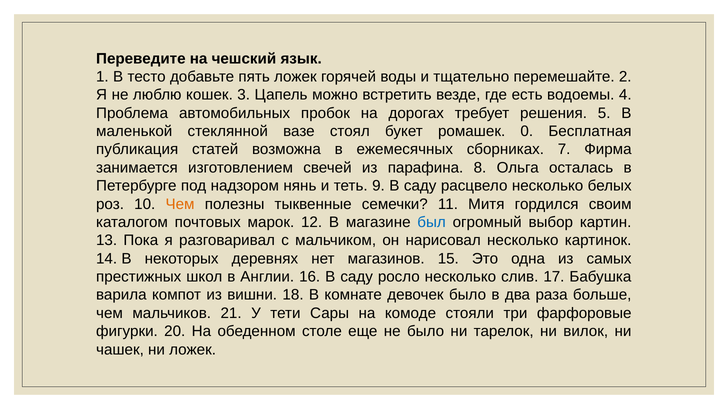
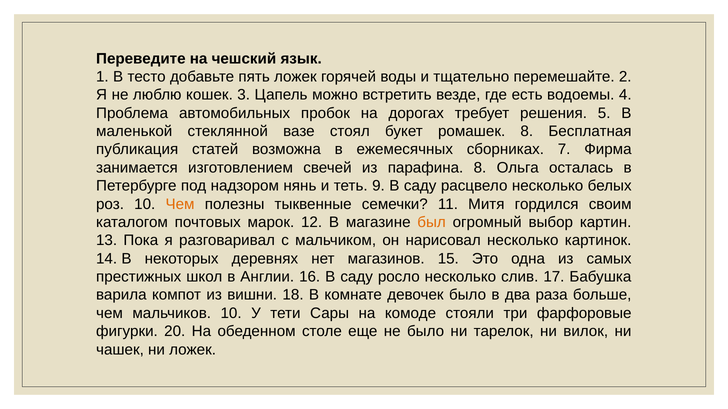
ромашек 0: 0 -> 8 (527, 131)
был colour: blue -> orange (432, 223)
мальчиков 21: 21 -> 10 (231, 314)
